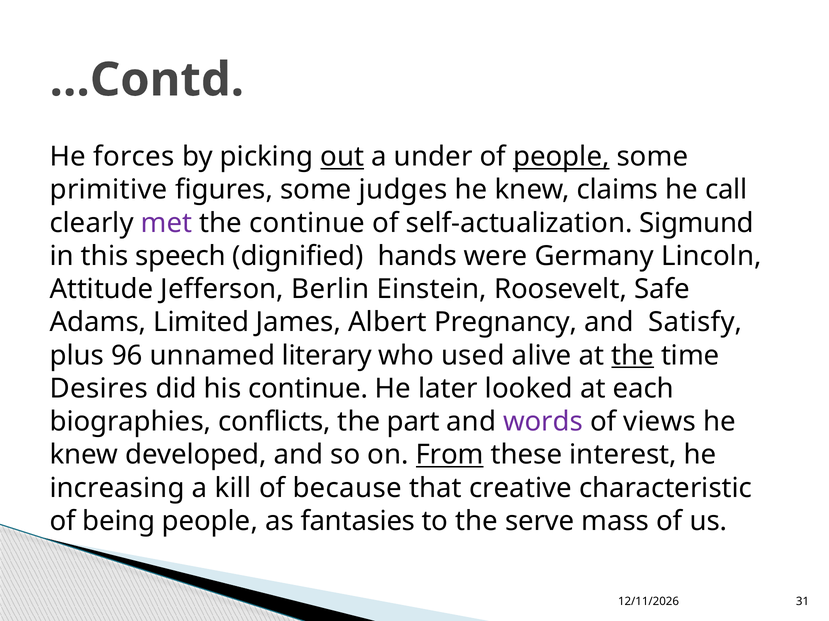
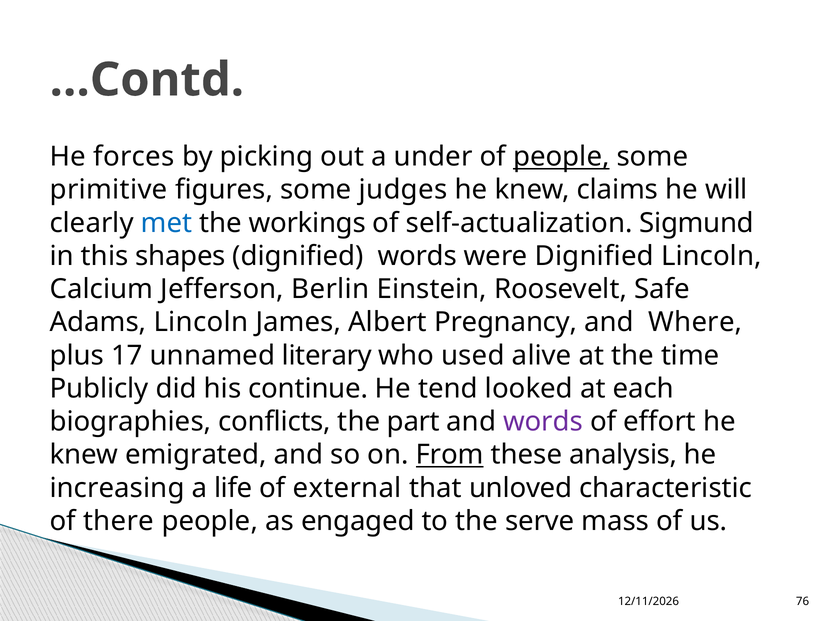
out underline: present -> none (342, 157)
call: call -> will (726, 190)
met colour: purple -> blue (167, 223)
the continue: continue -> workings (307, 223)
speech: speech -> shapes (181, 256)
dignified hands: hands -> words (417, 256)
were Germany: Germany -> Dignified (594, 256)
Attitude: Attitude -> Calcium (101, 290)
Adams Limited: Limited -> Lincoln (201, 323)
Satisfy: Satisfy -> Where (695, 323)
96: 96 -> 17 (127, 356)
the underline: present -> none (633, 356)
Desires: Desires -> Publicly (99, 389)
later: later -> tend (448, 389)
views: views -> effort (660, 422)
developed: developed -> emigrated (196, 455)
interest: interest -> analysis (623, 455)
kill: kill -> life (233, 489)
because: because -> external (347, 489)
creative: creative -> unloved (521, 489)
being: being -> there (119, 522)
fantasies: fantasies -> engaged (358, 522)
31: 31 -> 76 (803, 602)
